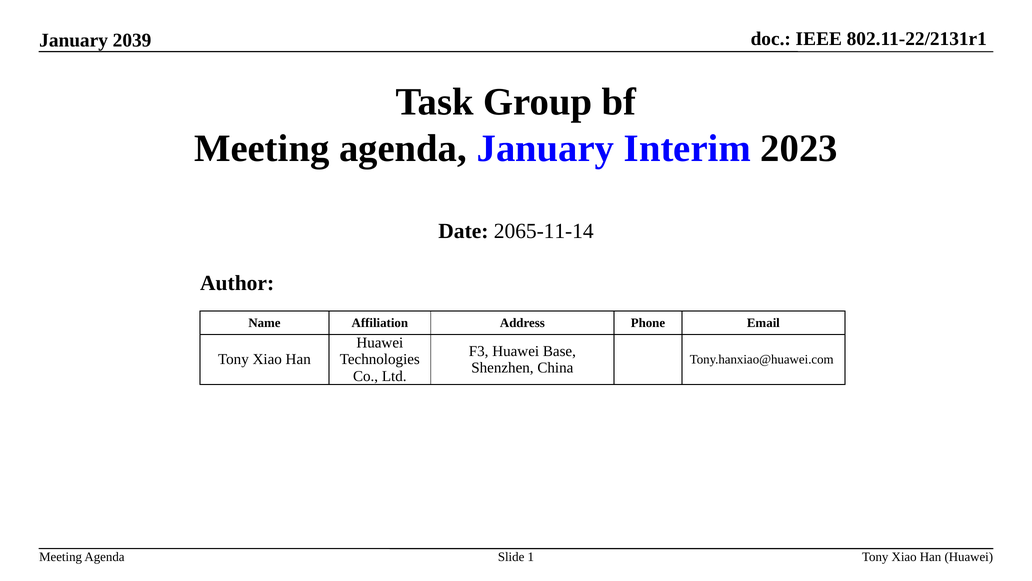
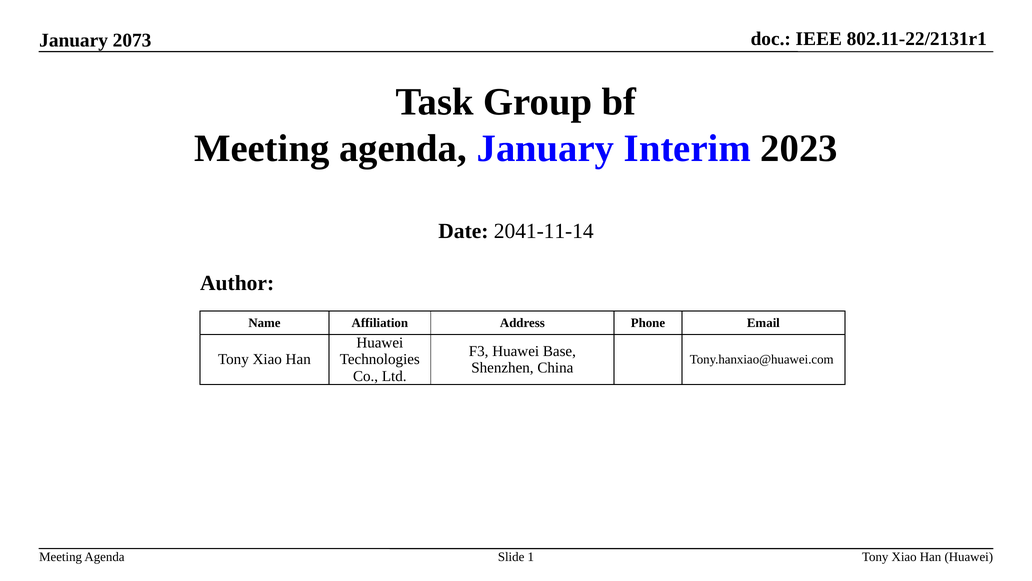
2039: 2039 -> 2073 (132, 40)
2065-11-14: 2065-11-14 -> 2041-11-14 (544, 231)
